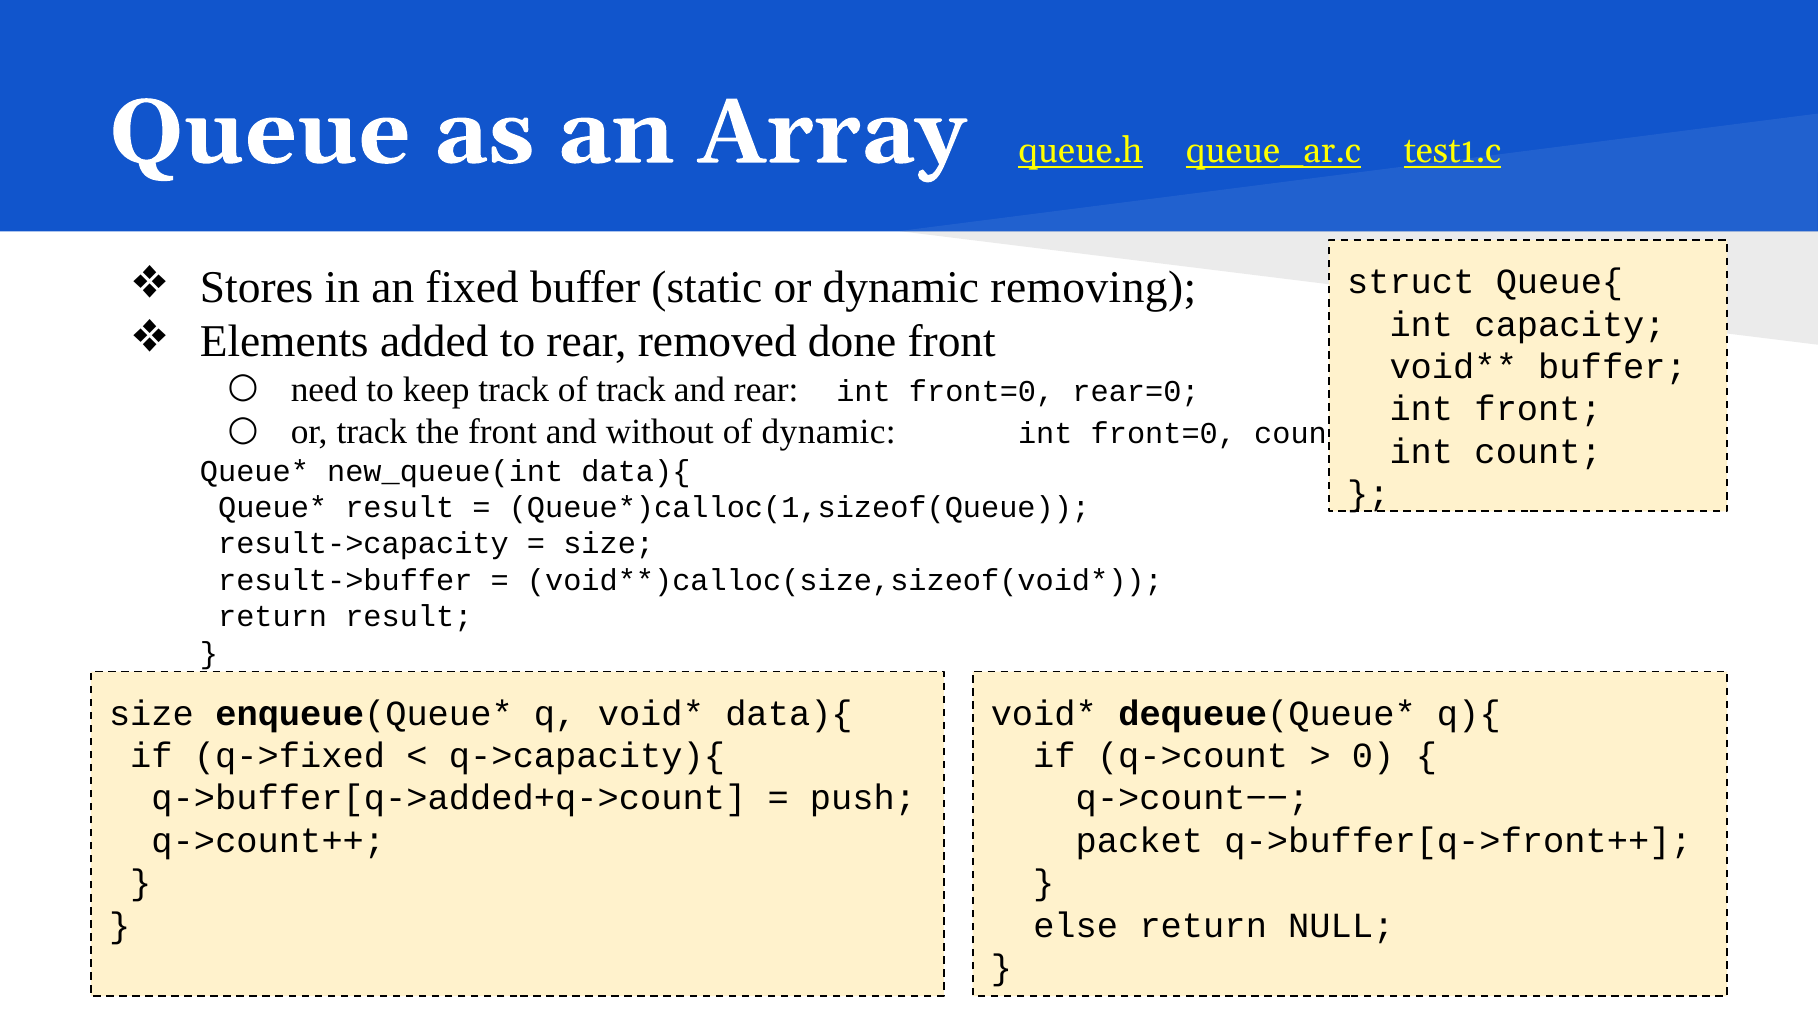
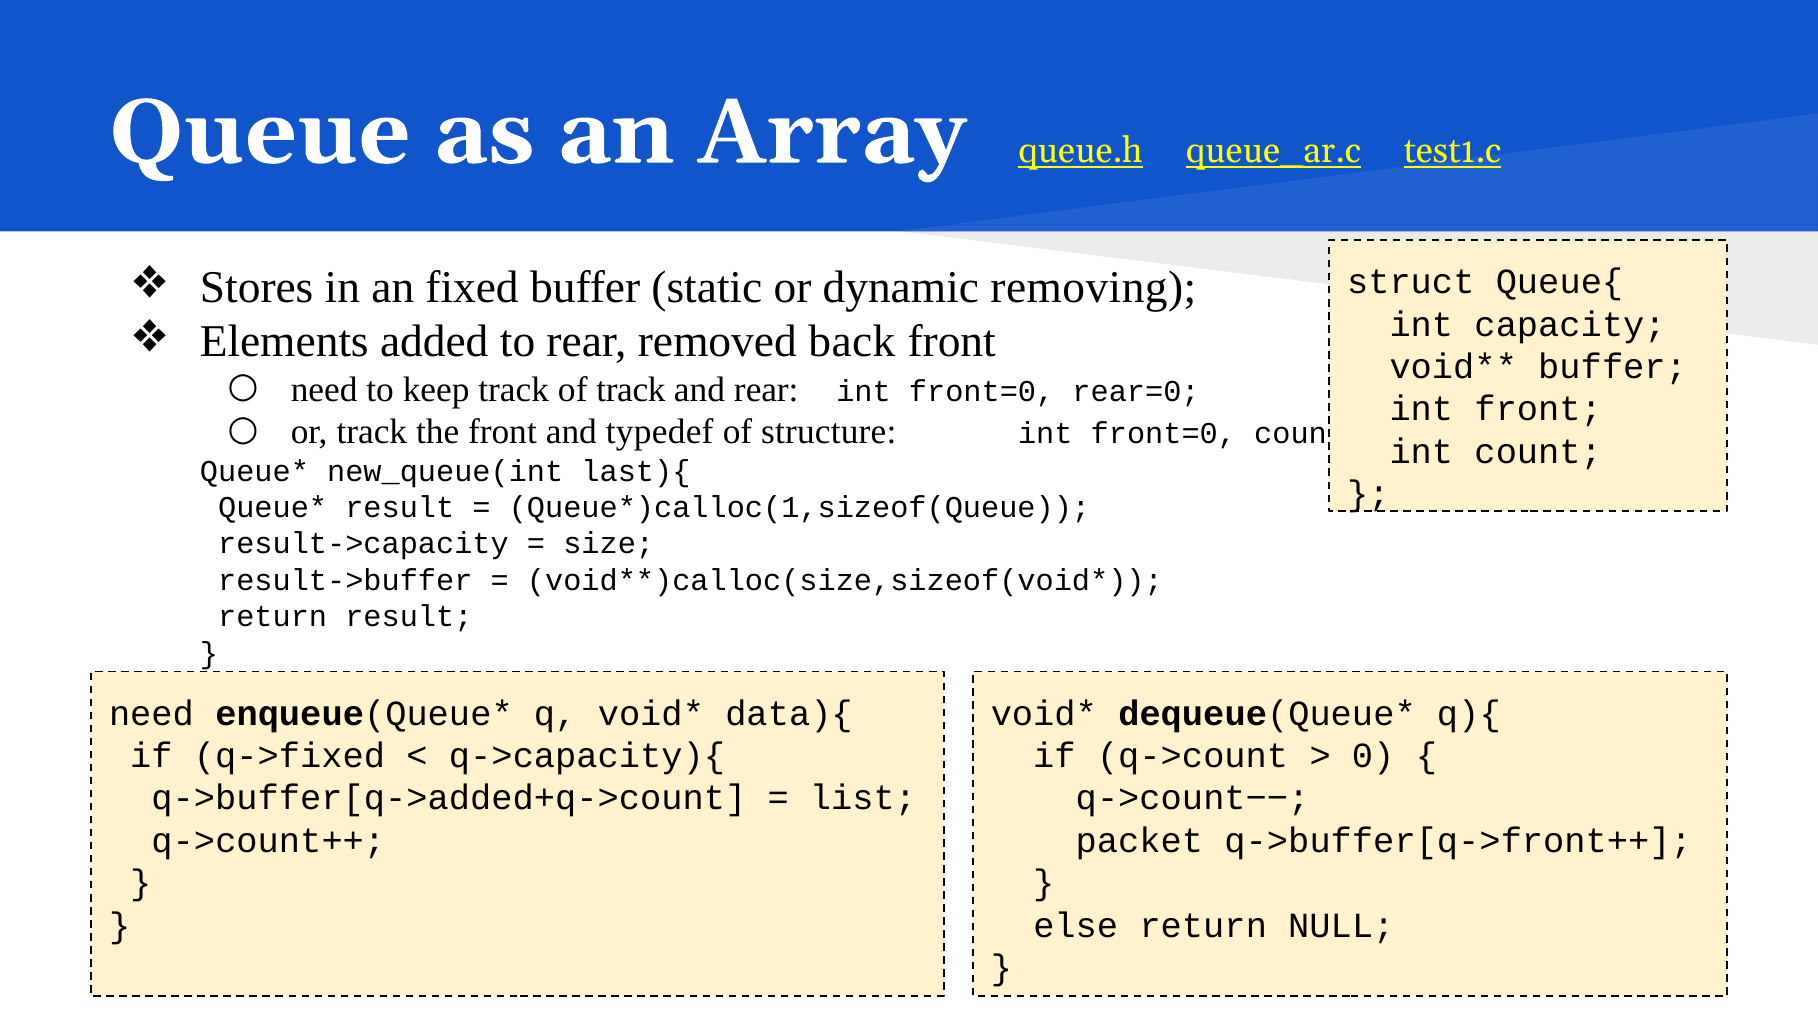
done: done -> back (852, 342)
without: without -> typedef (660, 432)
of dynamic: dynamic -> structure (829, 432)
new_queue(int data){: data){ -> last){ (636, 471)
size: size -> need (151, 713)
push: push -> list (863, 798)
